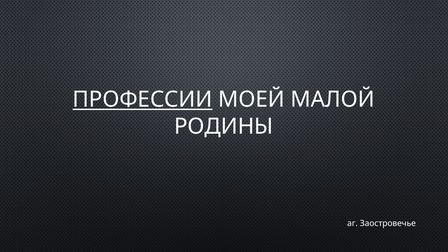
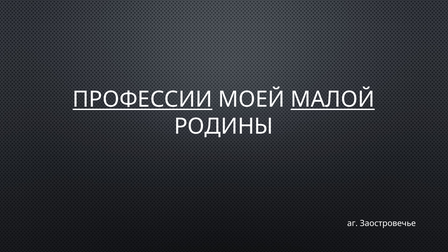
МАЛОЙ underline: none -> present (333, 100)
